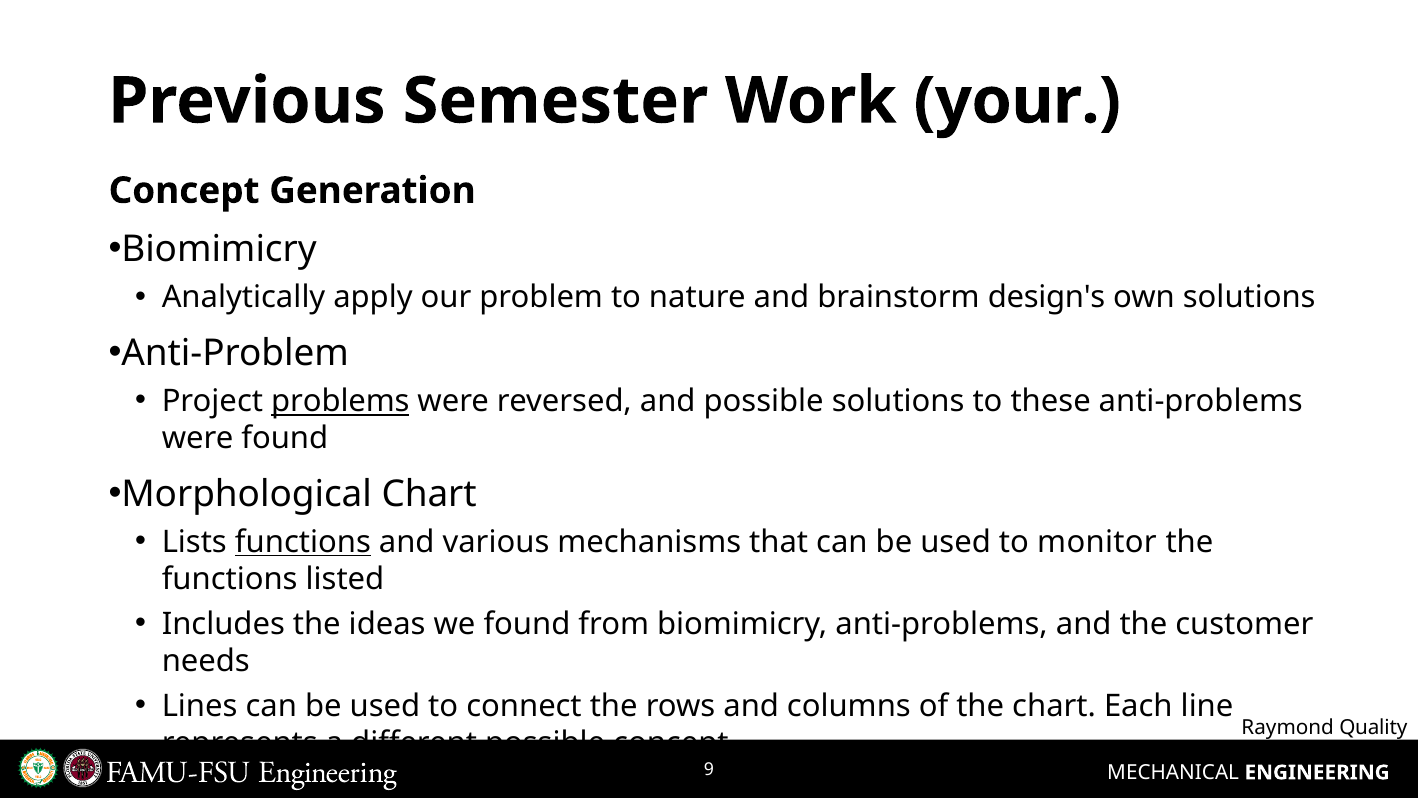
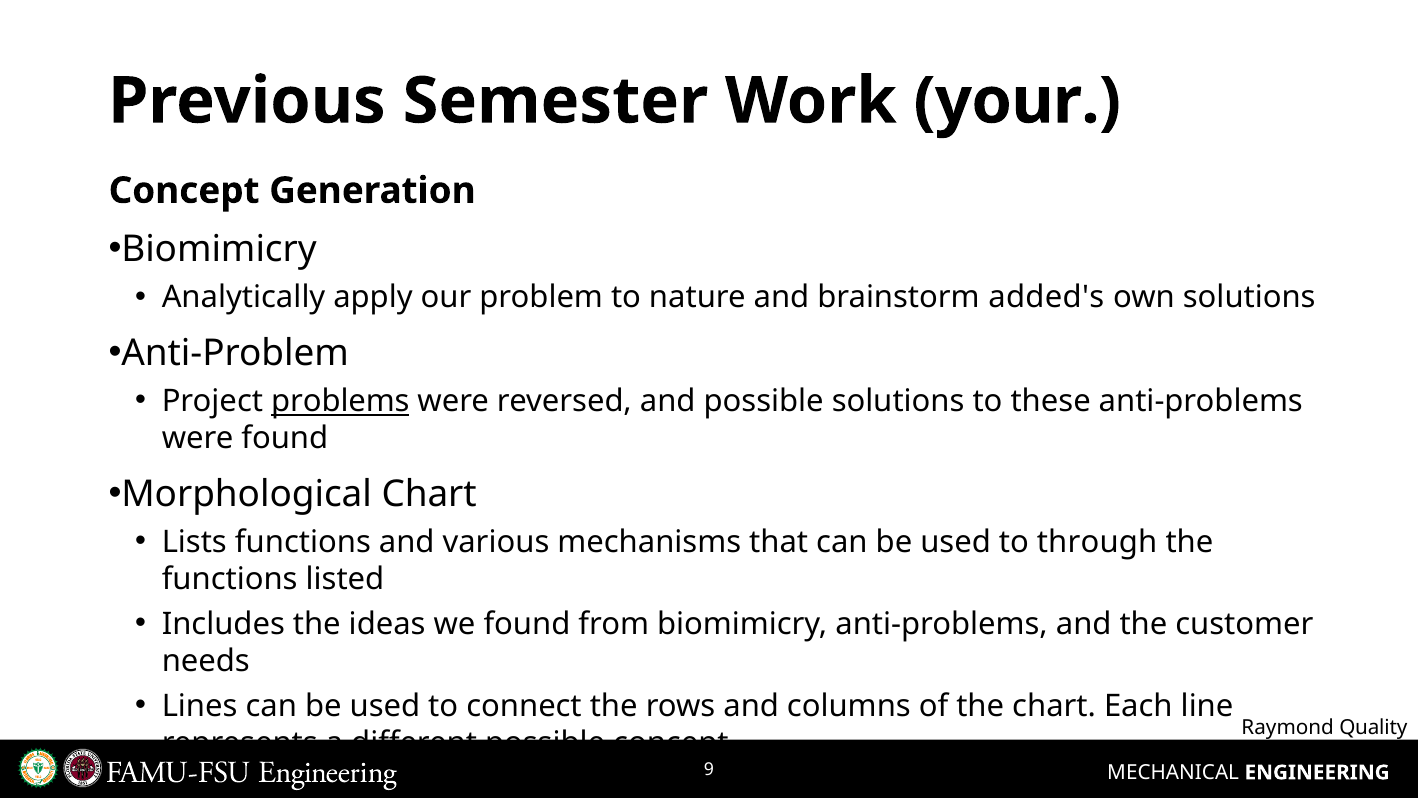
design's: design's -> added's (1046, 297)
functions underline: present -> none (303, 542)
monitor: monitor -> through (1097, 542)
